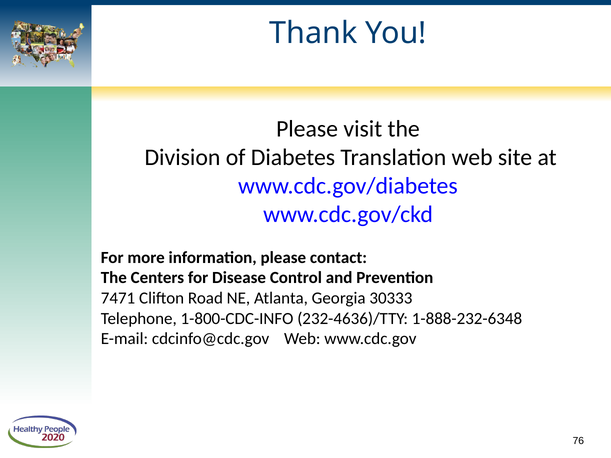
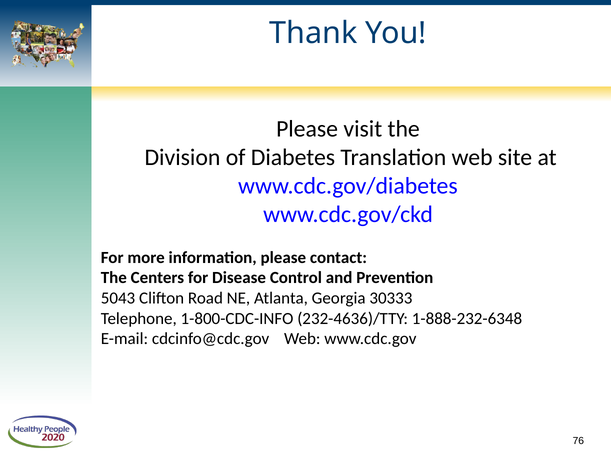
7471: 7471 -> 5043 (118, 298)
